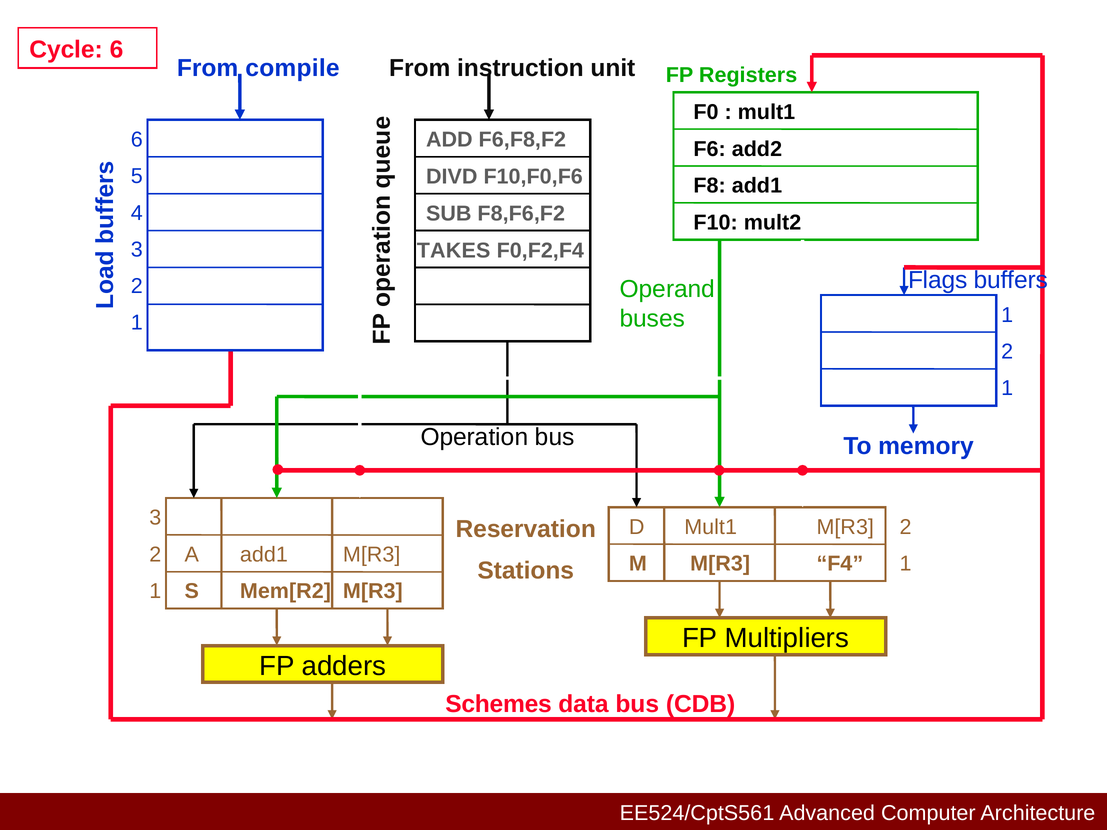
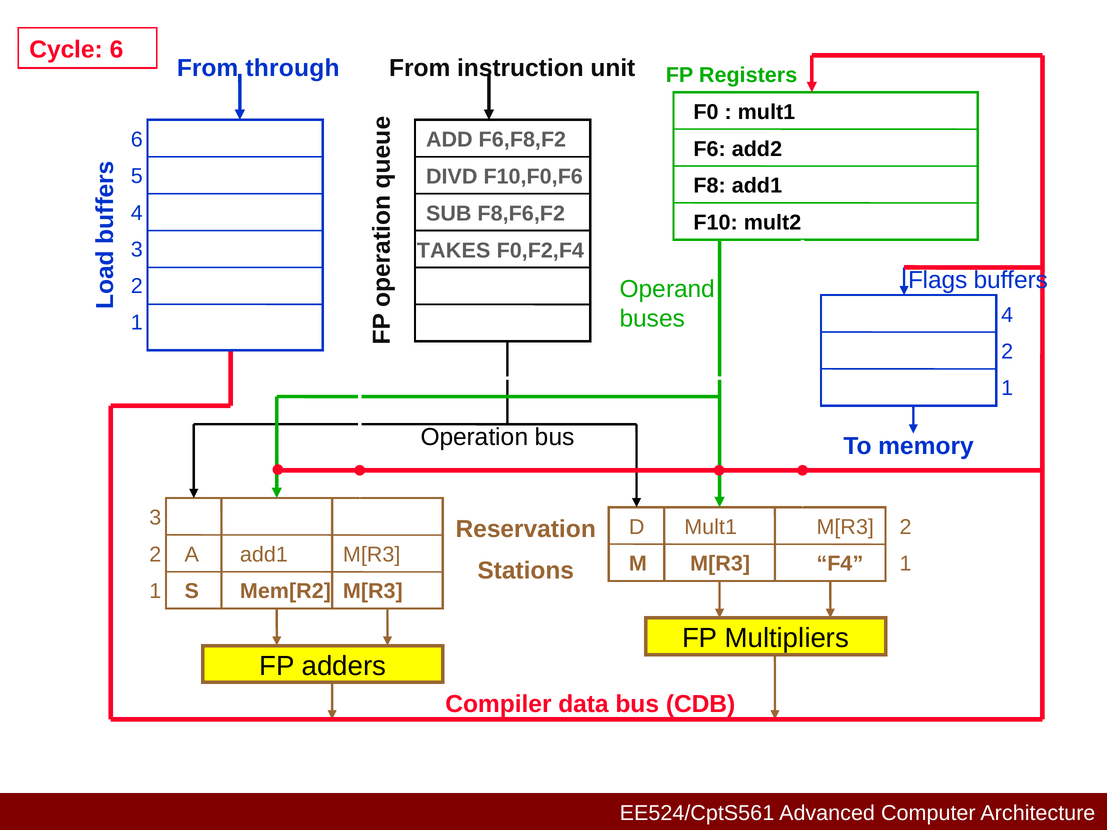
compile: compile -> through (292, 68)
1 1: 1 -> 4 (1007, 315)
Schemes: Schemes -> Compiler (498, 705)
